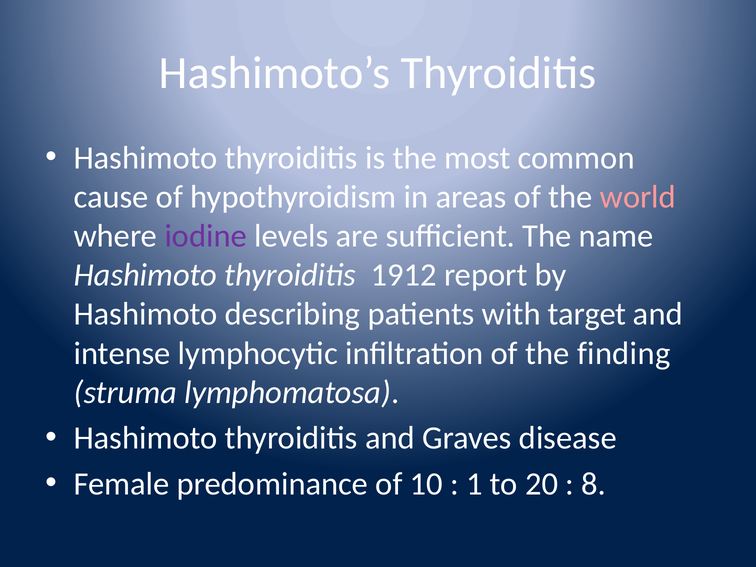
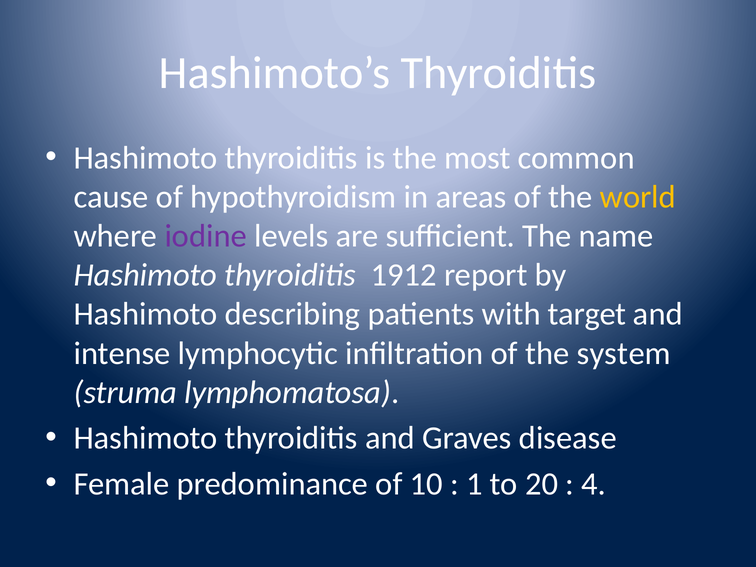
world colour: pink -> yellow (638, 197)
finding: finding -> system (624, 353)
8: 8 -> 4 (594, 484)
